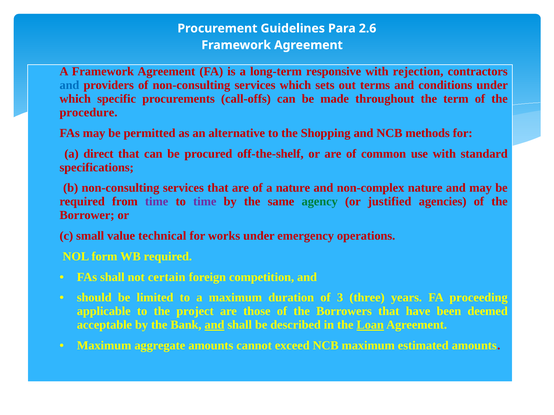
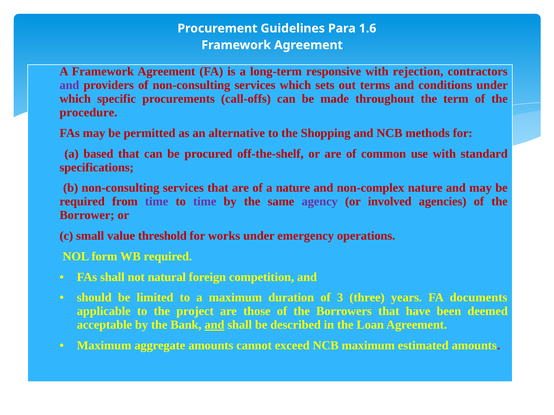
2.6: 2.6 -> 1.6 (368, 28)
and colour: blue -> purple (69, 85)
direct: direct -> based (98, 154)
agency colour: green -> purple (320, 202)
justified: justified -> involved (390, 202)
technical: technical -> threshold (162, 236)
certain: certain -> natural (167, 277)
proceeding: proceeding -> documents (479, 298)
Loan underline: present -> none (370, 325)
